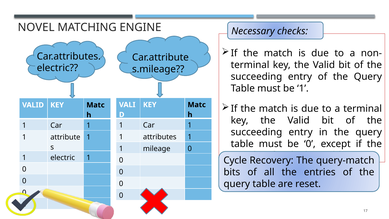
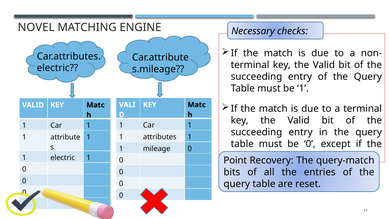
Cycle: Cycle -> Point (235, 160)
